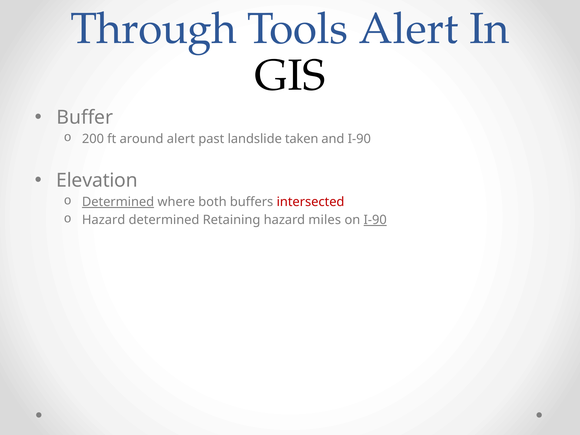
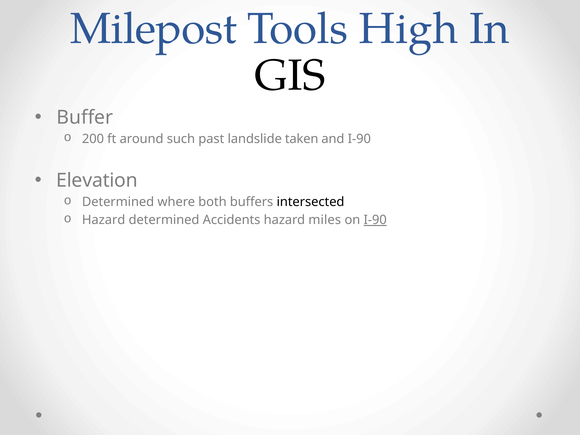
Through: Through -> Milepost (154, 29)
Tools Alert: Alert -> High (409, 29)
around alert: alert -> such (181, 139)
Determined underline: present -> none (118, 202)
intersected colour: red -> black (311, 202)
Retaining: Retaining -> Accidents (232, 220)
